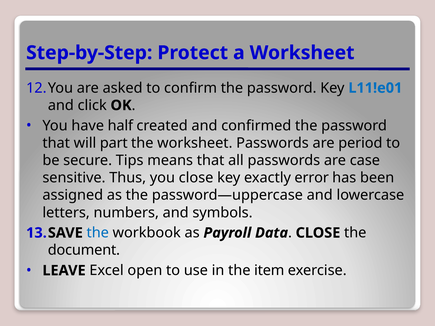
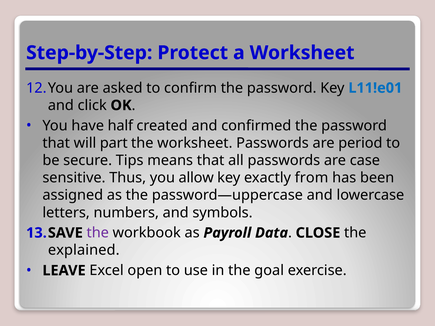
you close: close -> allow (196, 178)
error: error -> from (312, 178)
the colour: blue -> purple (98, 233)
document: document -> explained (84, 250)
item: item -> goal (269, 271)
